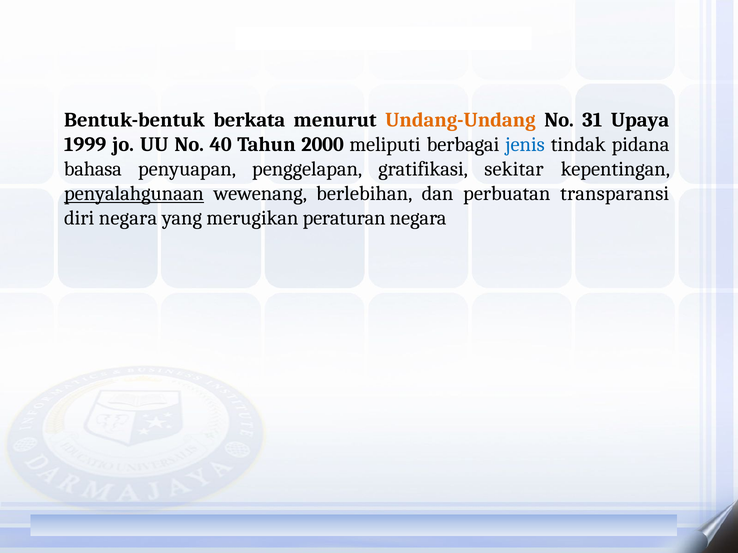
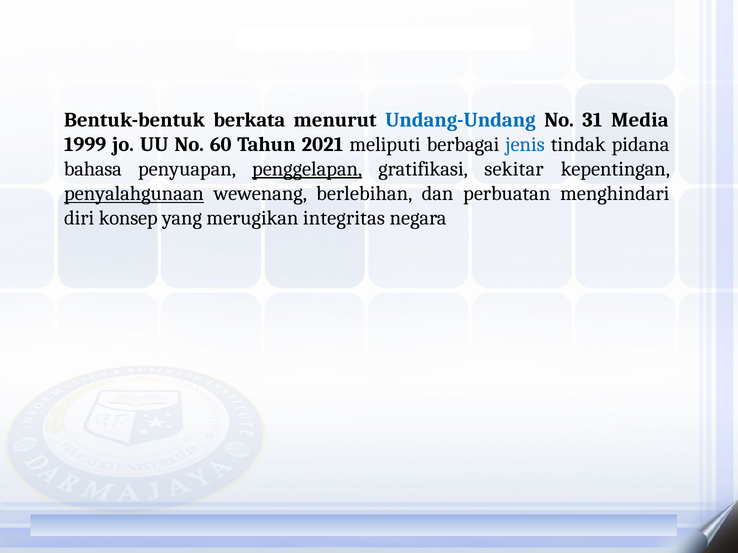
Undang-Undang colour: orange -> blue (460, 120)
Upaya: Upaya -> Media (640, 120)
40: 40 -> 60 (221, 144)
Tahun 2000: 2000 -> 2021 (322, 144)
penggelapan underline: none -> present (307, 169)
transparansi: transparansi -> menghindari (615, 194)
diri negara: negara -> konsep (128, 218)
peraturan: peraturan -> integritas (344, 218)
